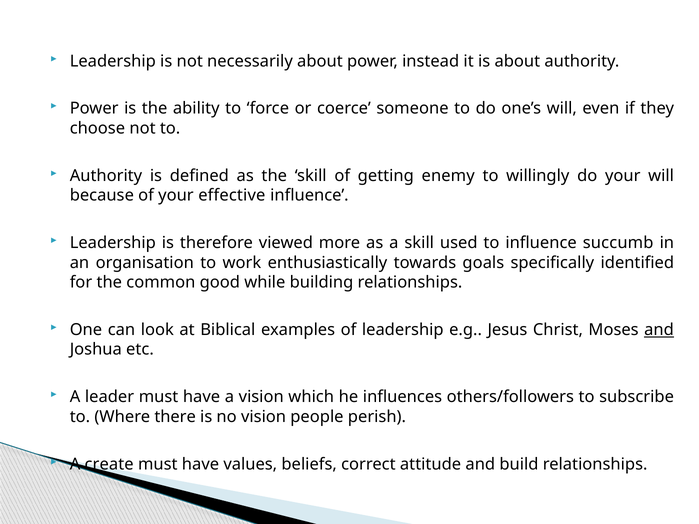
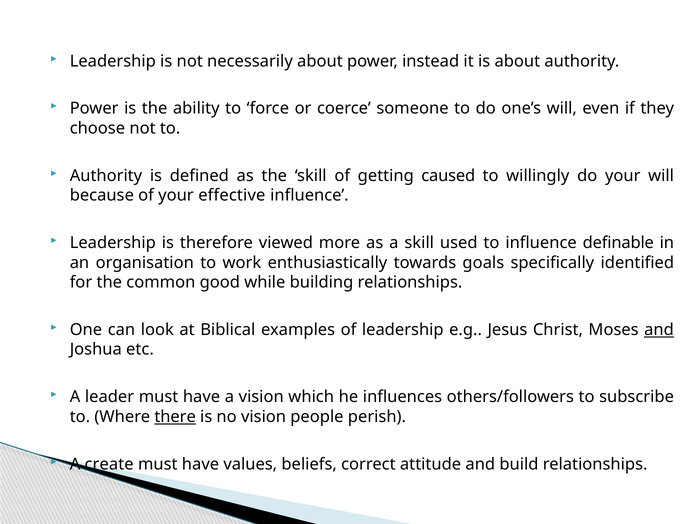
enemy: enemy -> caused (448, 176)
succumb: succumb -> definable (618, 243)
there underline: none -> present (175, 417)
